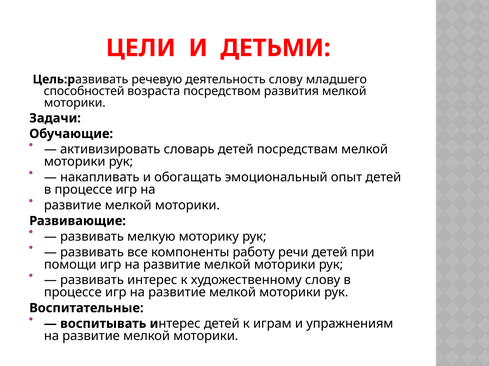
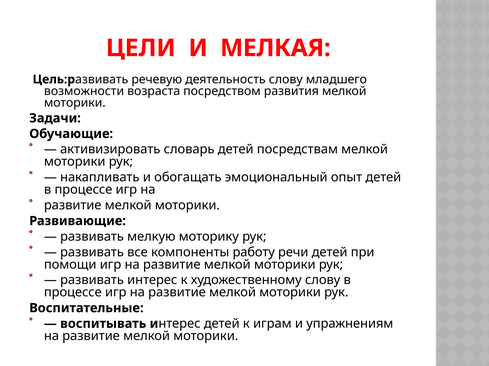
ДЕТЬМИ: ДЕТЬМИ -> МЕЛКАЯ (275, 48)
способностей: способностей -> возможности (84, 91)
